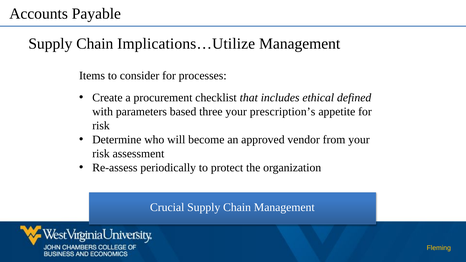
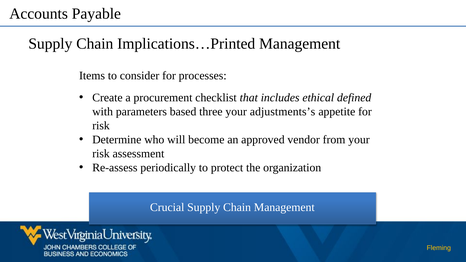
Implications…Utilize: Implications…Utilize -> Implications…Printed (186, 44)
prescription’s: prescription’s -> adjustments’s (283, 112)
